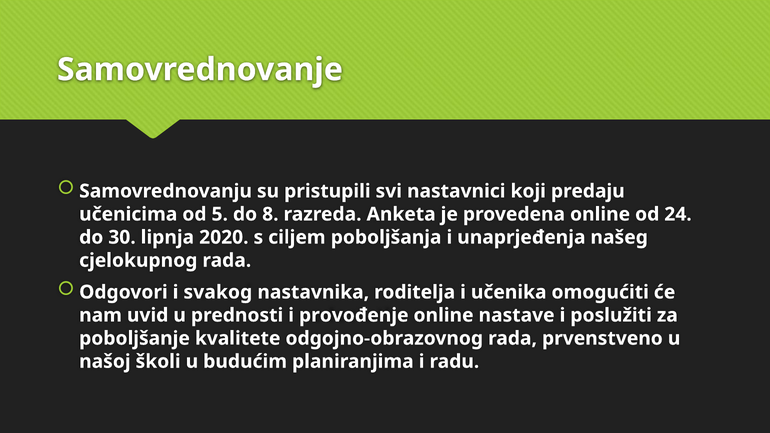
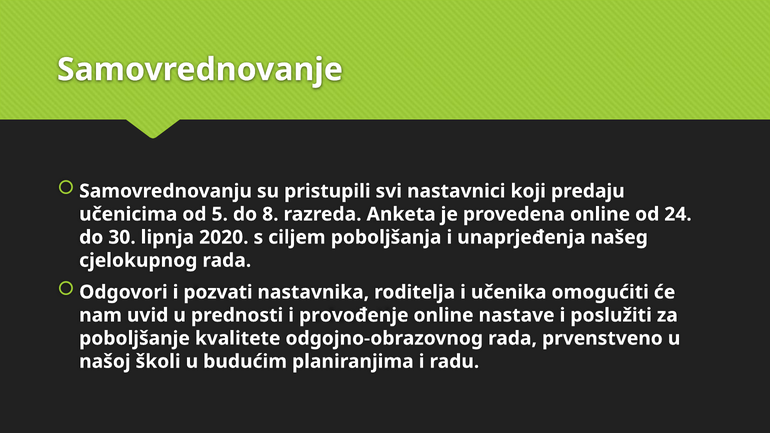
svakog: svakog -> pozvati (218, 292)
